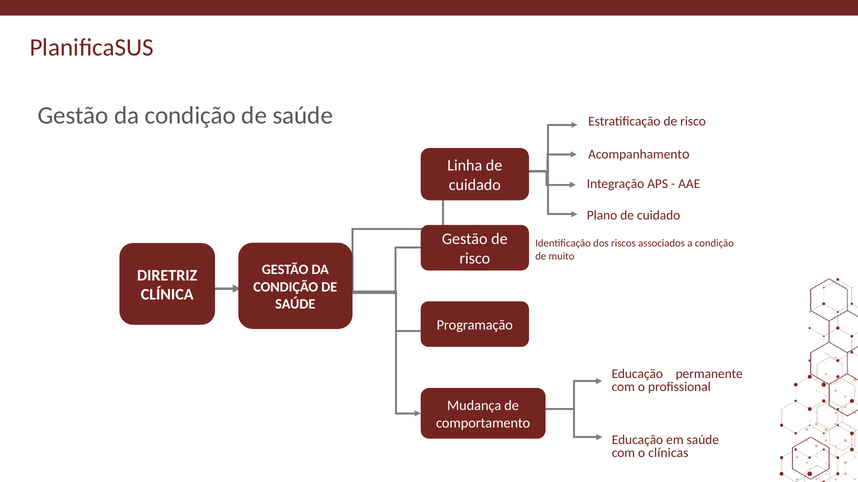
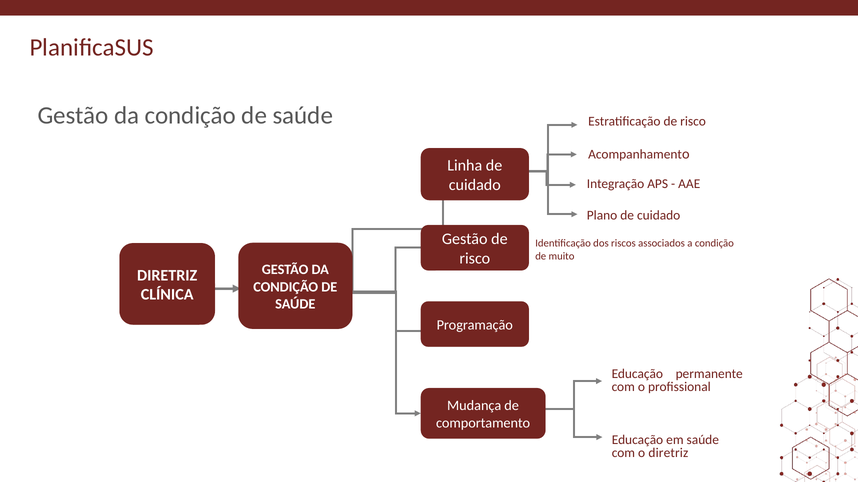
o clínicas: clínicas -> diretriz (668, 453)
